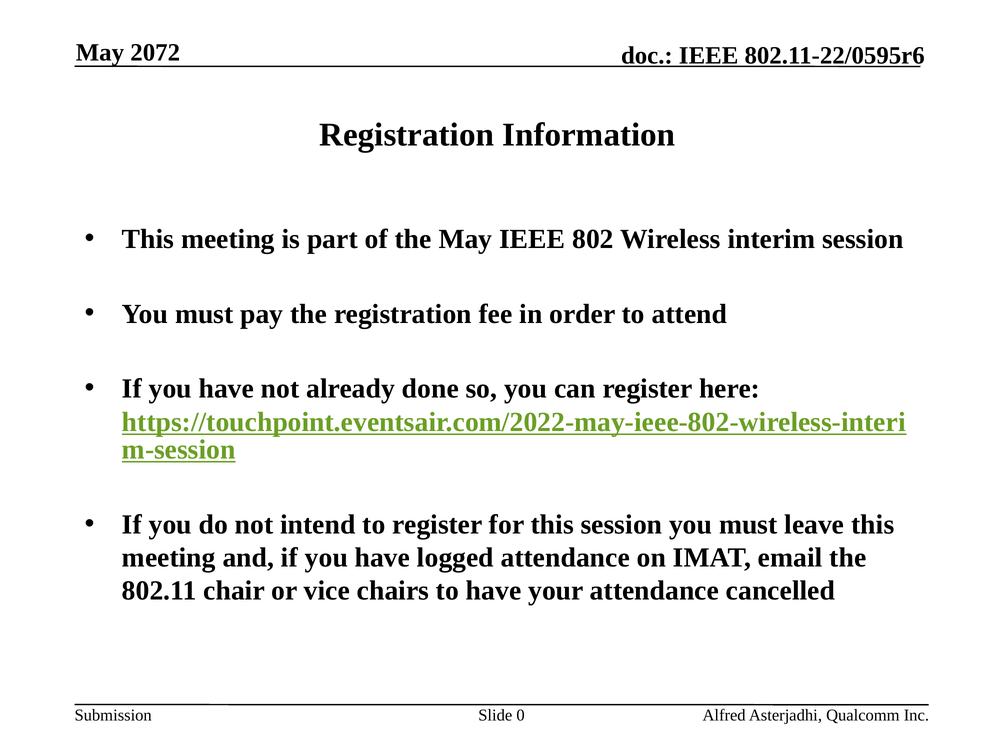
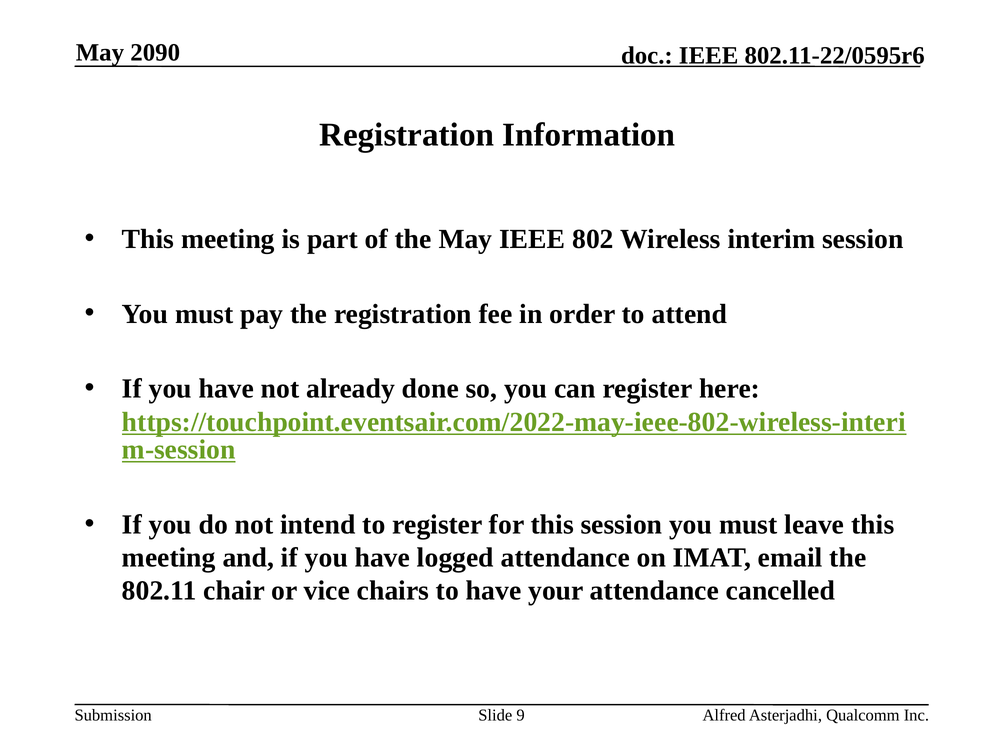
2072: 2072 -> 2090 (155, 53)
0: 0 -> 9 (521, 716)
